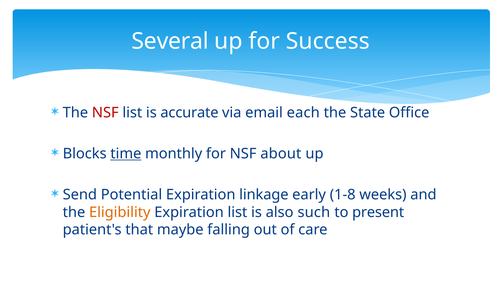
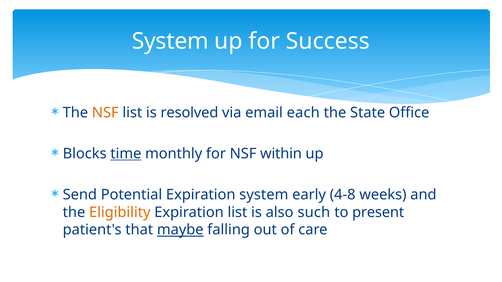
Several: Several -> System (170, 41)
NSF colour: red -> orange (105, 113)
accurate: accurate -> resolved (189, 113)
about: about -> within (281, 154)
Expiration linkage: linkage -> system (264, 195)
1-8: 1-8 -> 4-8 (343, 195)
maybe underline: none -> present (180, 230)
